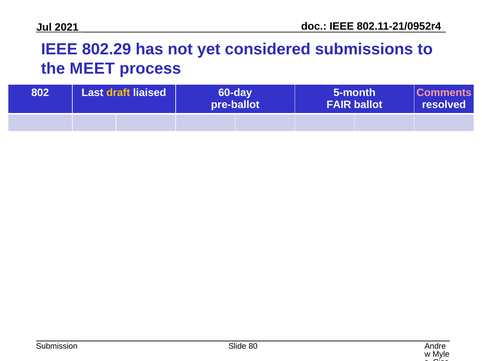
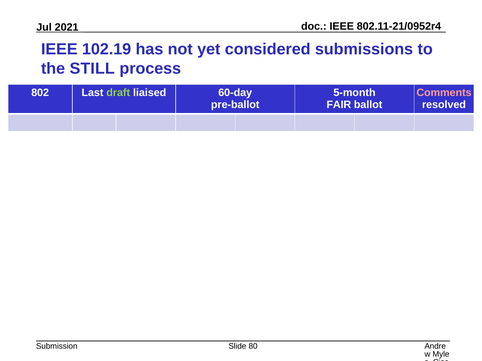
802.29: 802.29 -> 102.19 (107, 49)
MEET: MEET -> STILL (92, 69)
draft colour: yellow -> light green (118, 93)
